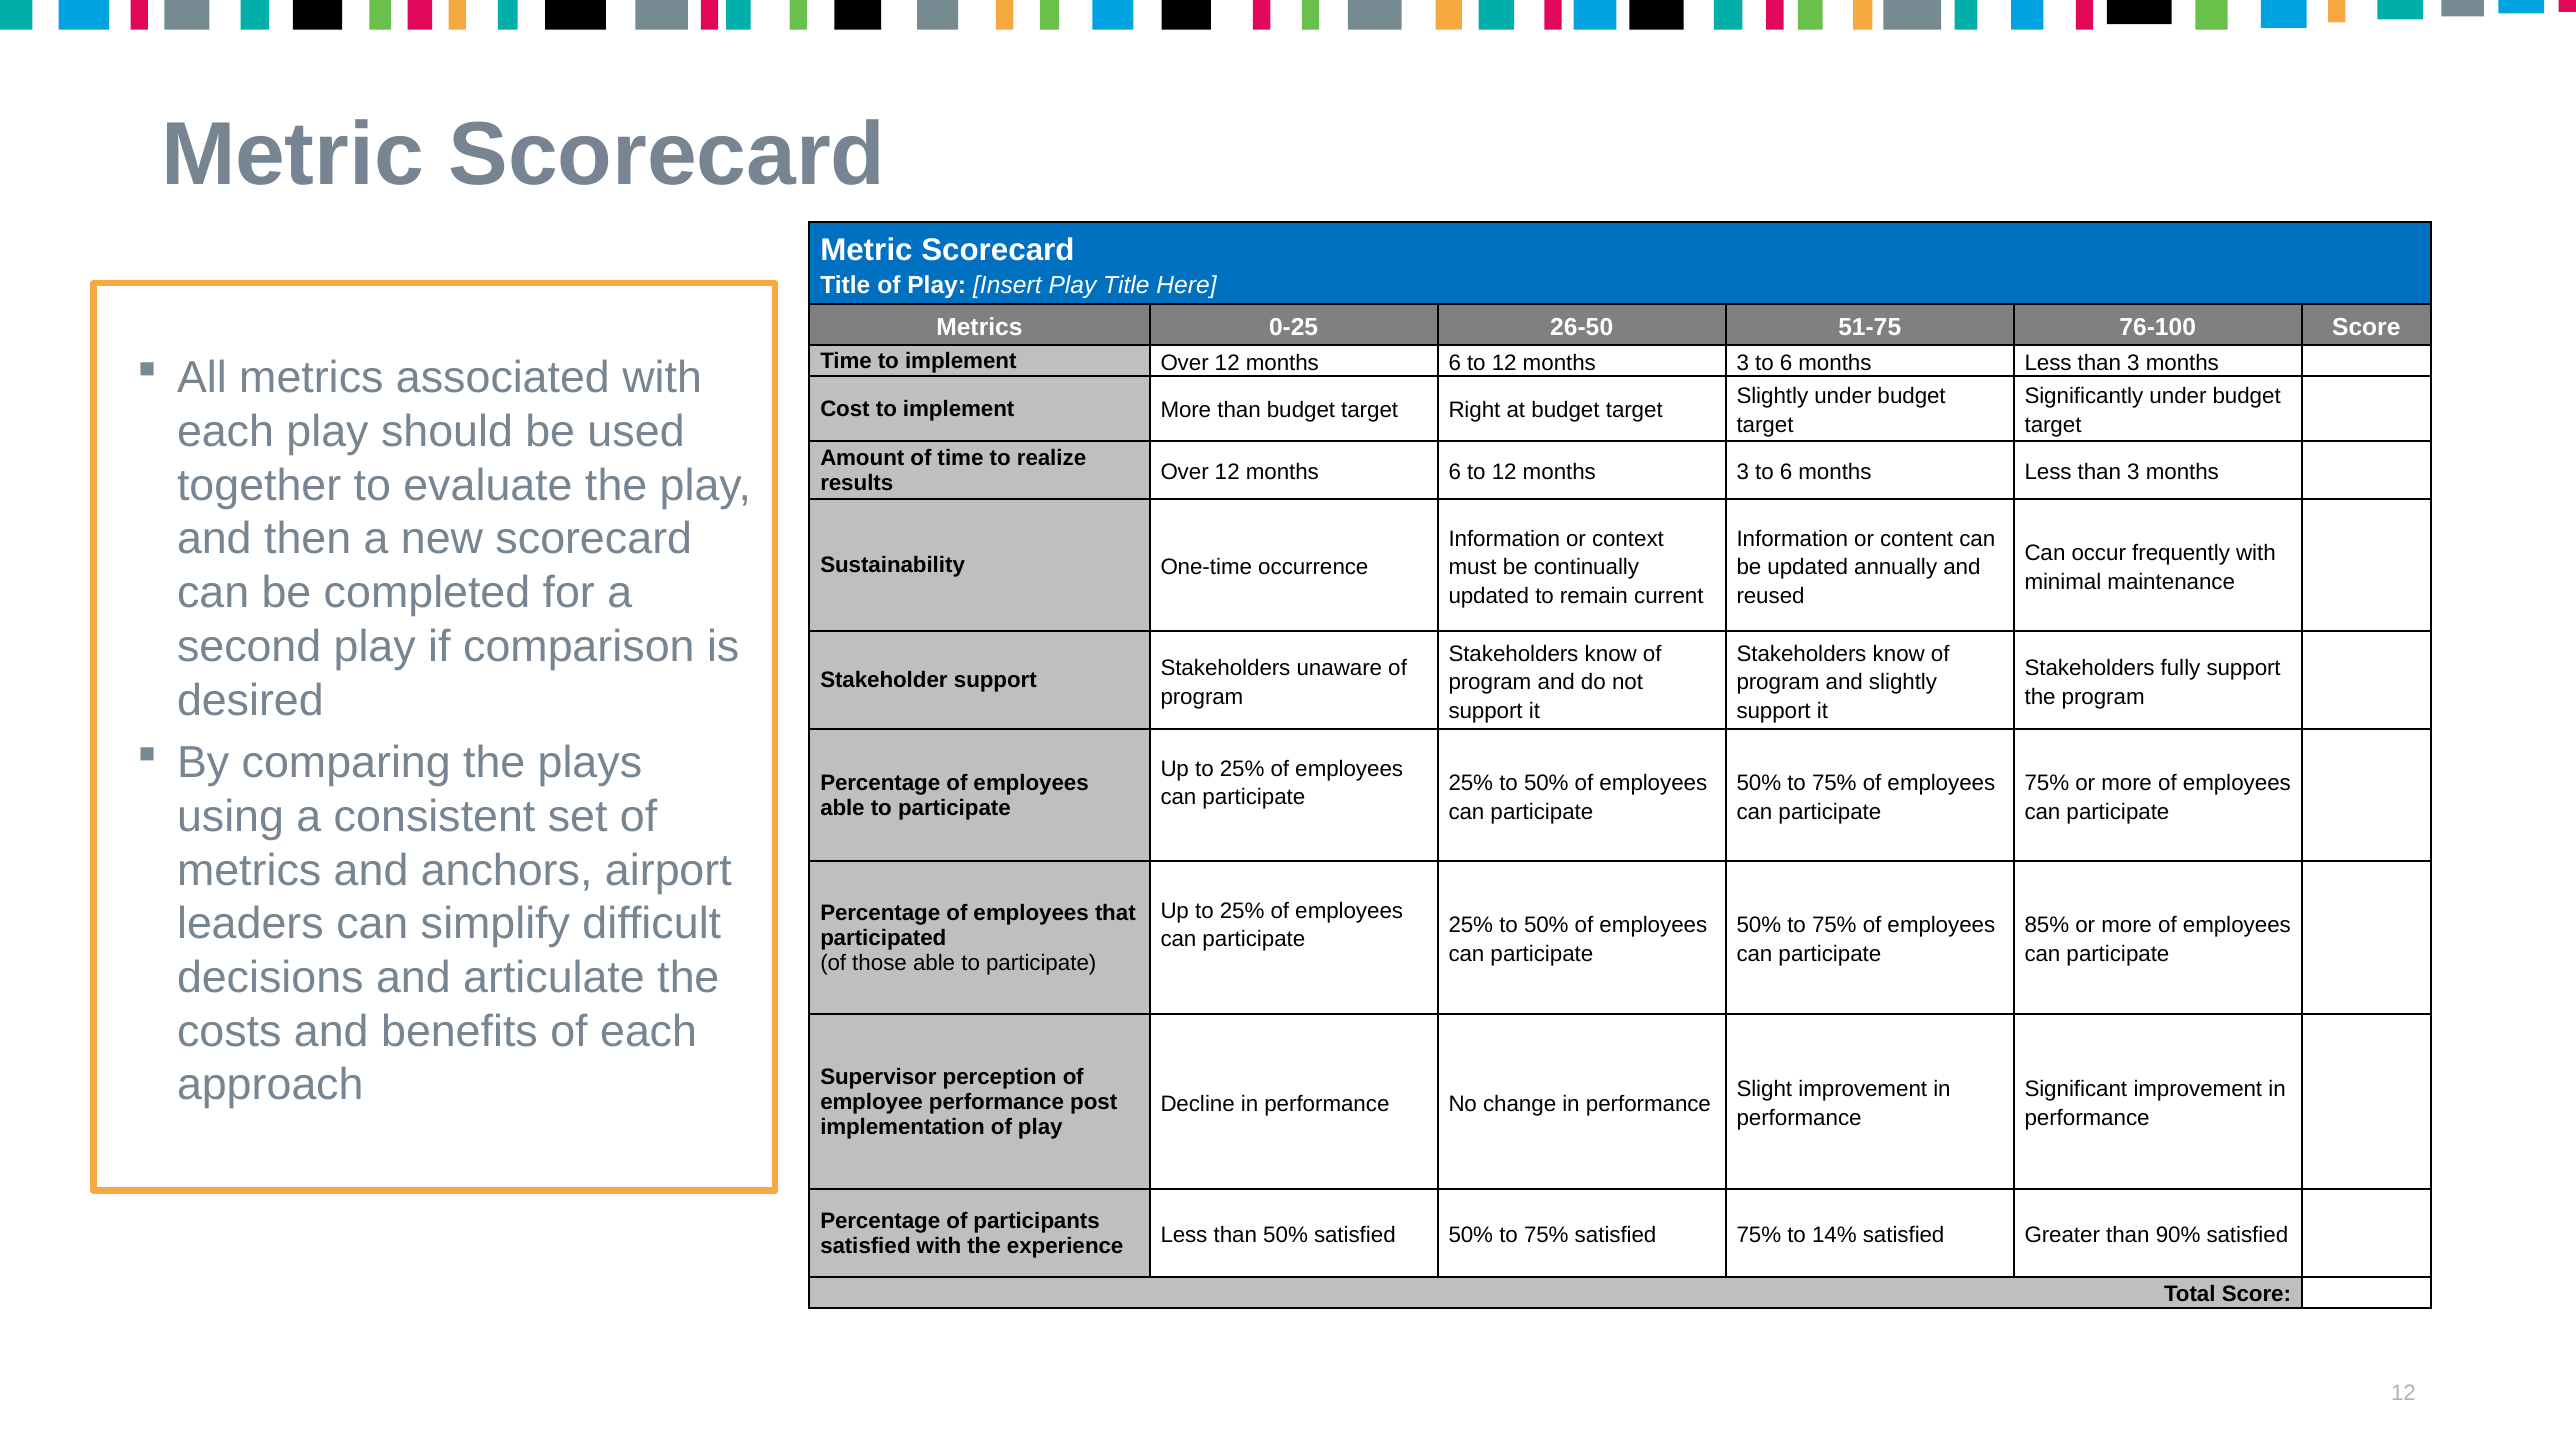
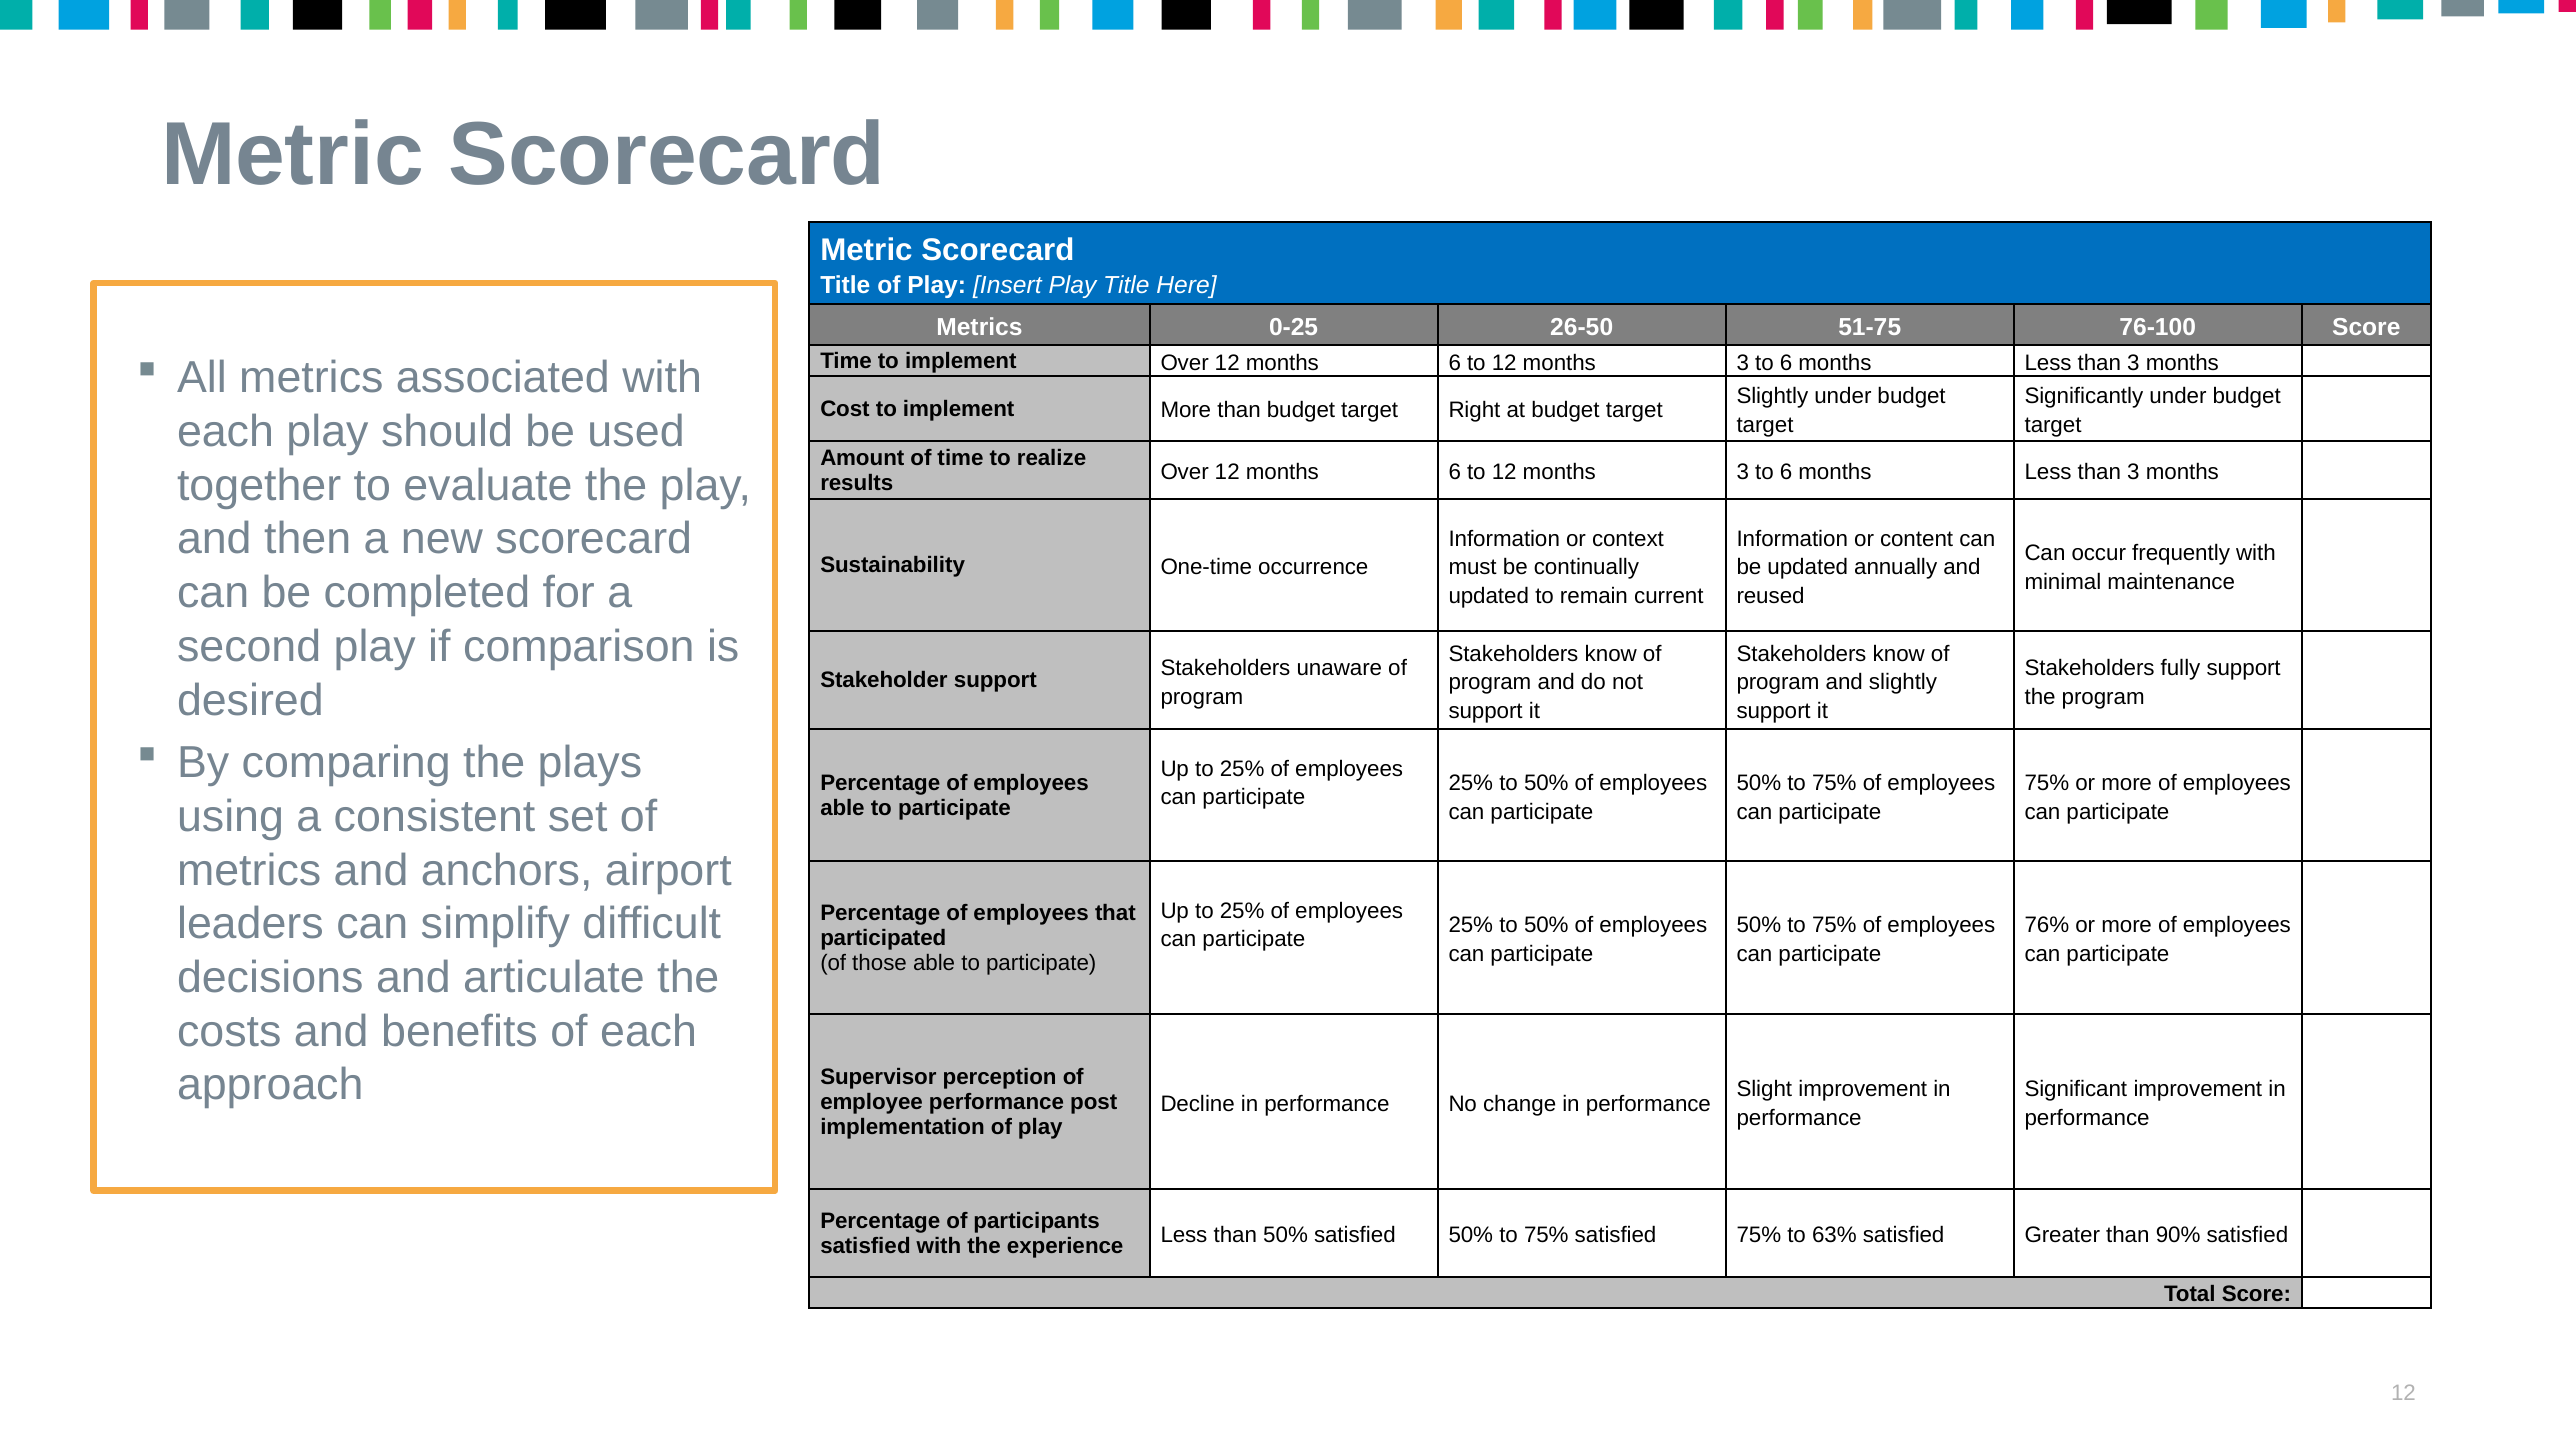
85%: 85% -> 76% (2047, 925)
14%: 14% -> 63% (1834, 1235)
